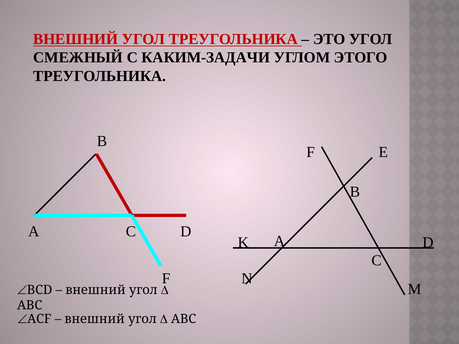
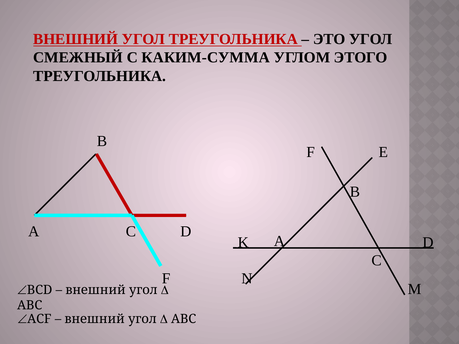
КАКИМ-ЗАДАЧИ: КАКИМ-ЗАДАЧИ -> КАКИМ-СУММА (206, 58)
